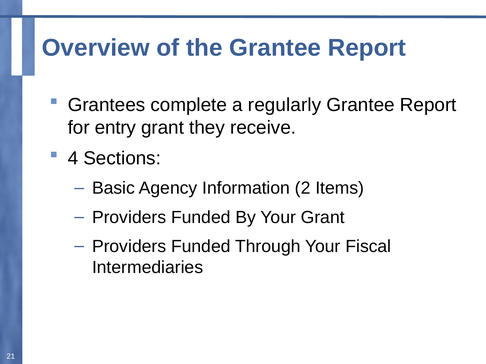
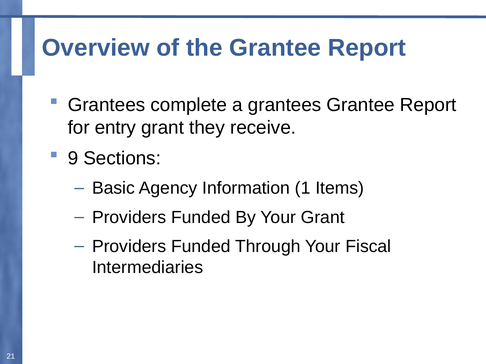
a regularly: regularly -> grantees (285, 105)
4: 4 -> 9 (73, 159)
2: 2 -> 1 (303, 188)
